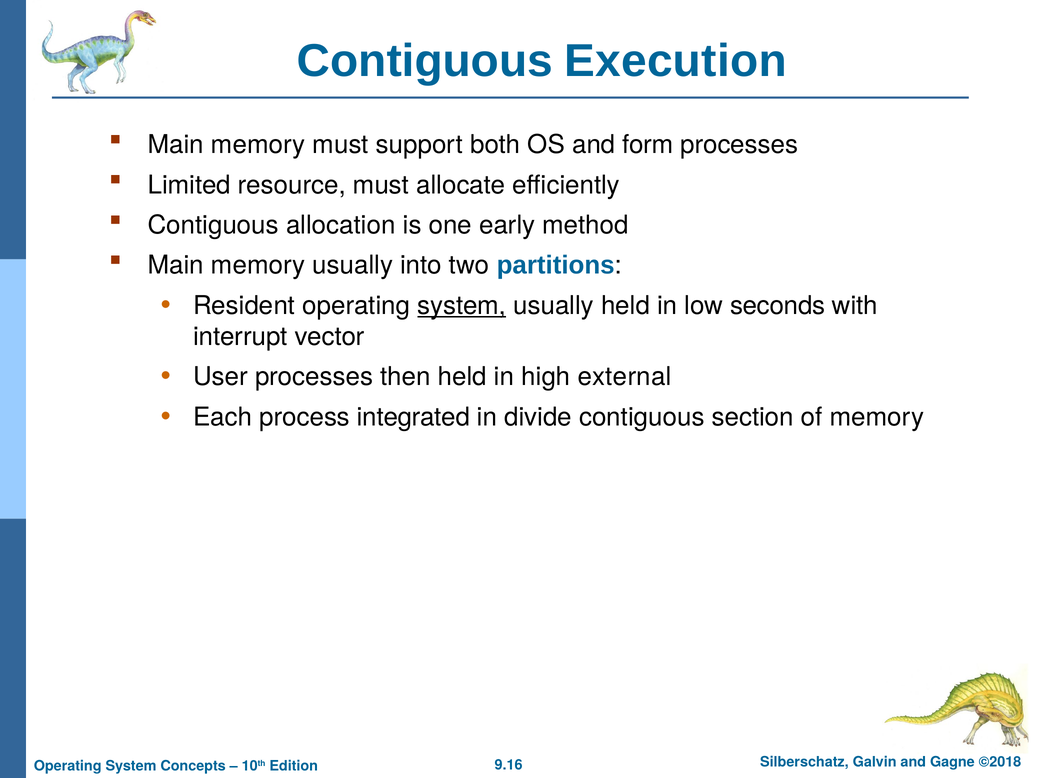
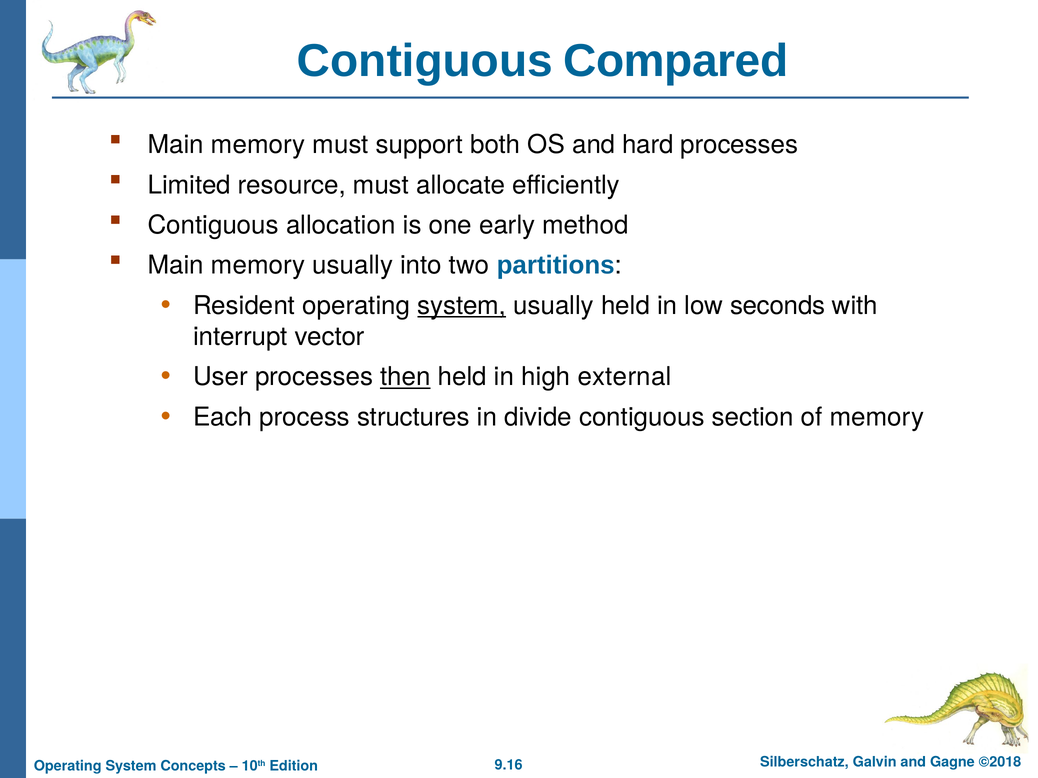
Execution: Execution -> Compared (676, 61)
form: form -> hard (648, 145)
then underline: none -> present (405, 377)
integrated: integrated -> structures (413, 417)
